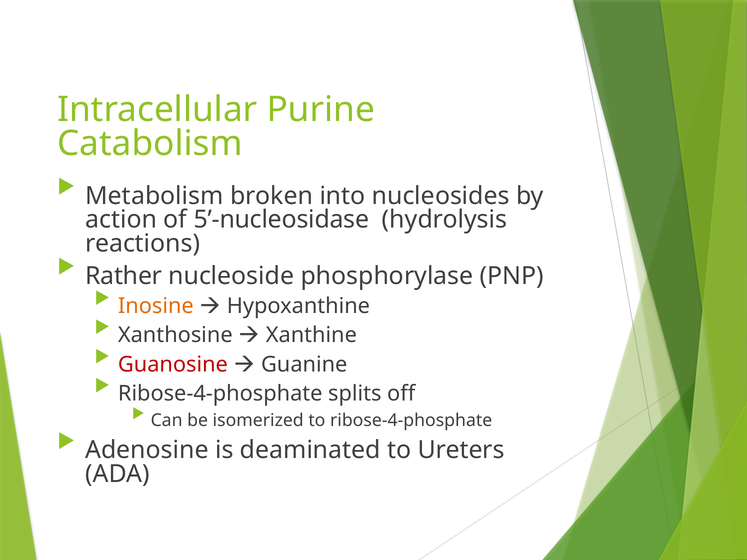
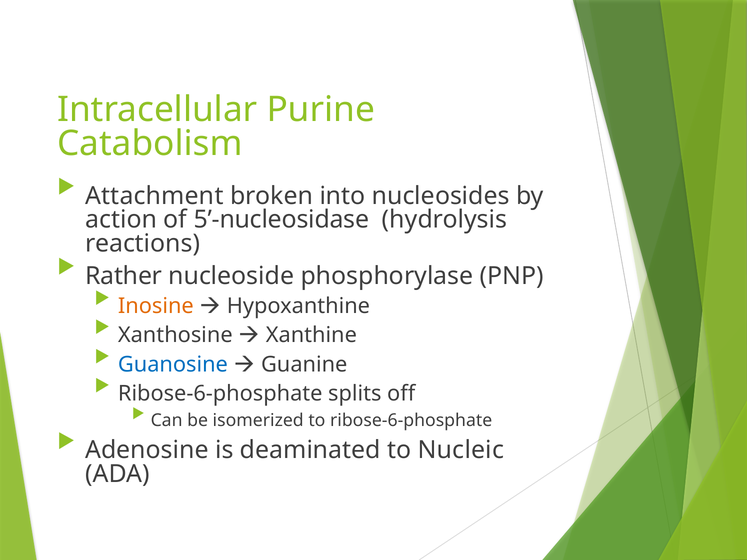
Metabolism: Metabolism -> Attachment (154, 196)
Guanosine colour: red -> blue (173, 365)
Ribose-4-phosphate: Ribose-4-phosphate -> Ribose-6-phosphate (220, 394)
to ribose-4-phosphate: ribose-4-phosphate -> ribose-6-phosphate (411, 420)
Ureters: Ureters -> Nucleic (461, 450)
